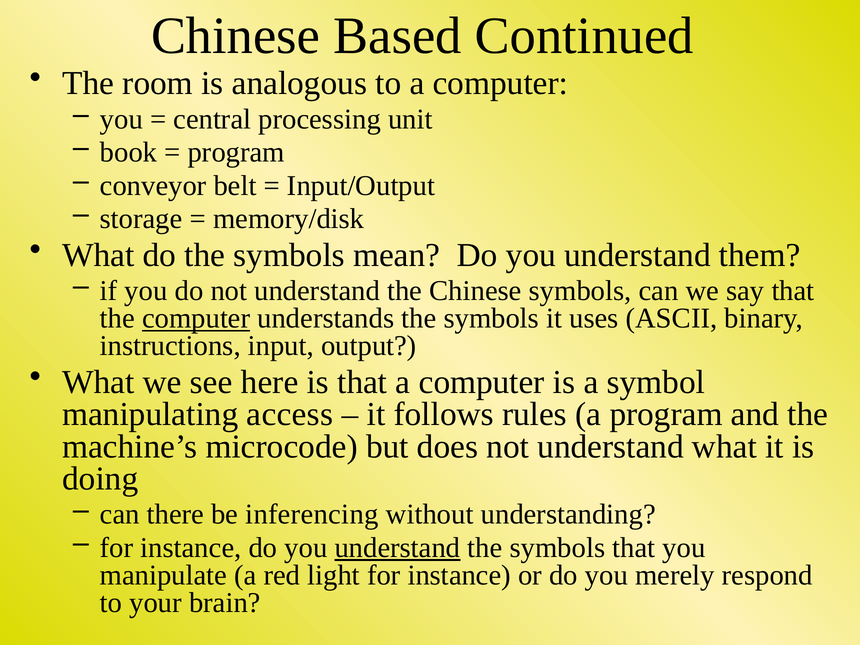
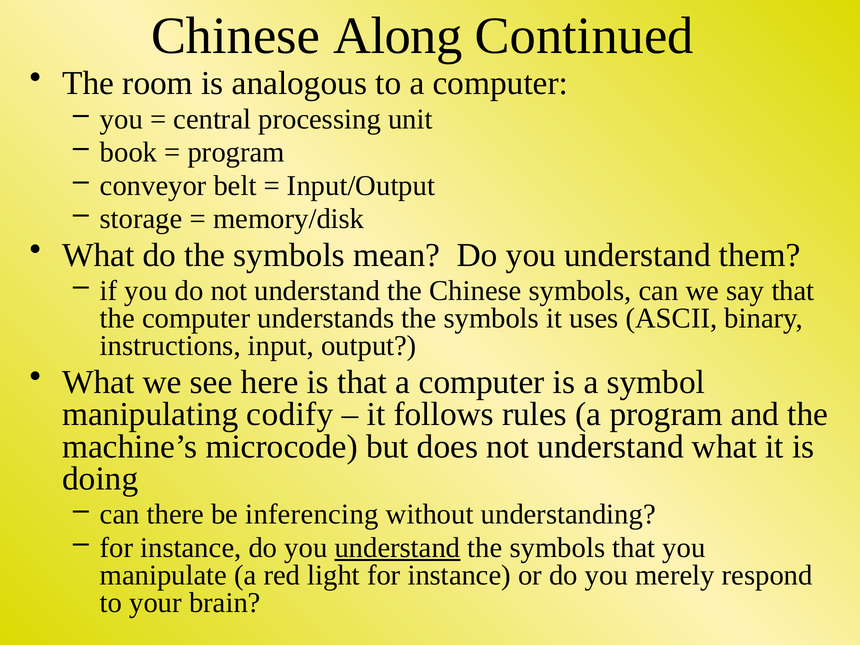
Based: Based -> Along (398, 36)
computer underline: present -> none (196, 318)
access: access -> codify (290, 414)
